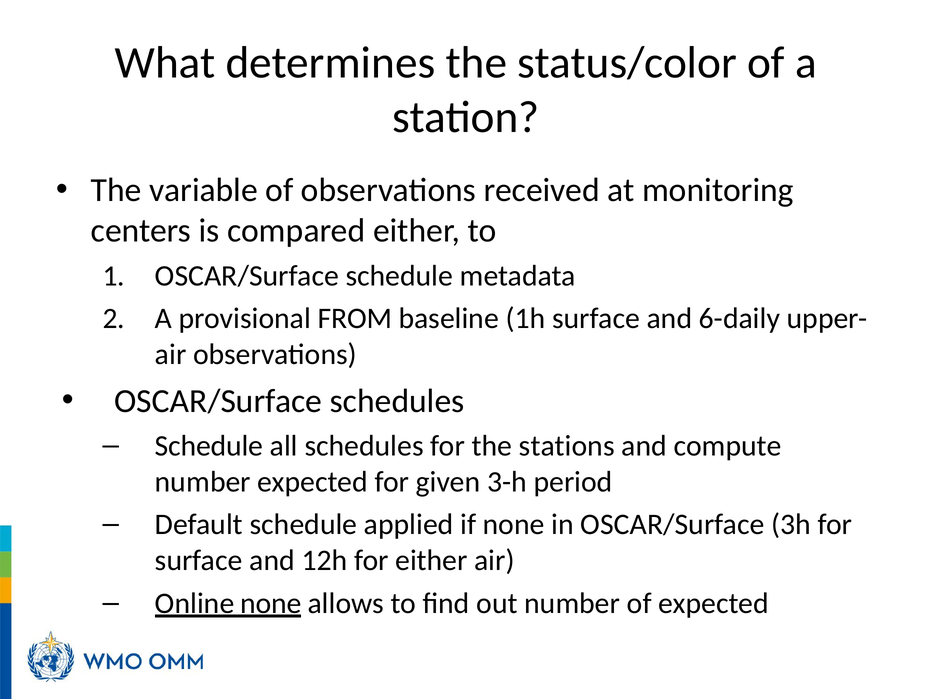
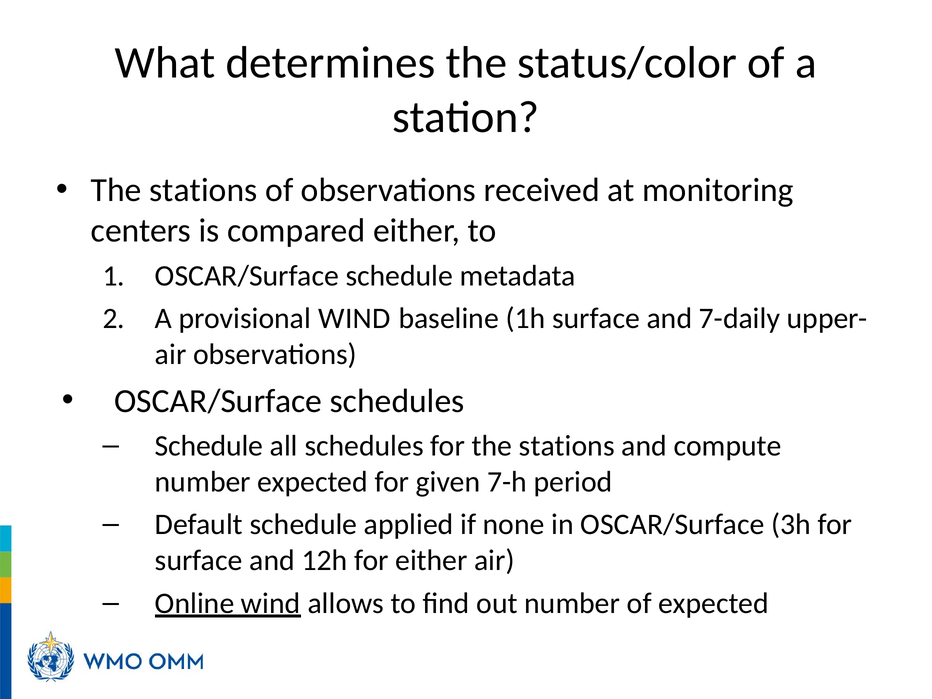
variable: variable -> stations (203, 190)
provisional FROM: FROM -> WIND (355, 319)
6-daily: 6-daily -> 7-daily (740, 319)
3-h: 3-h -> 7-h (507, 482)
Online none: none -> wind (271, 603)
